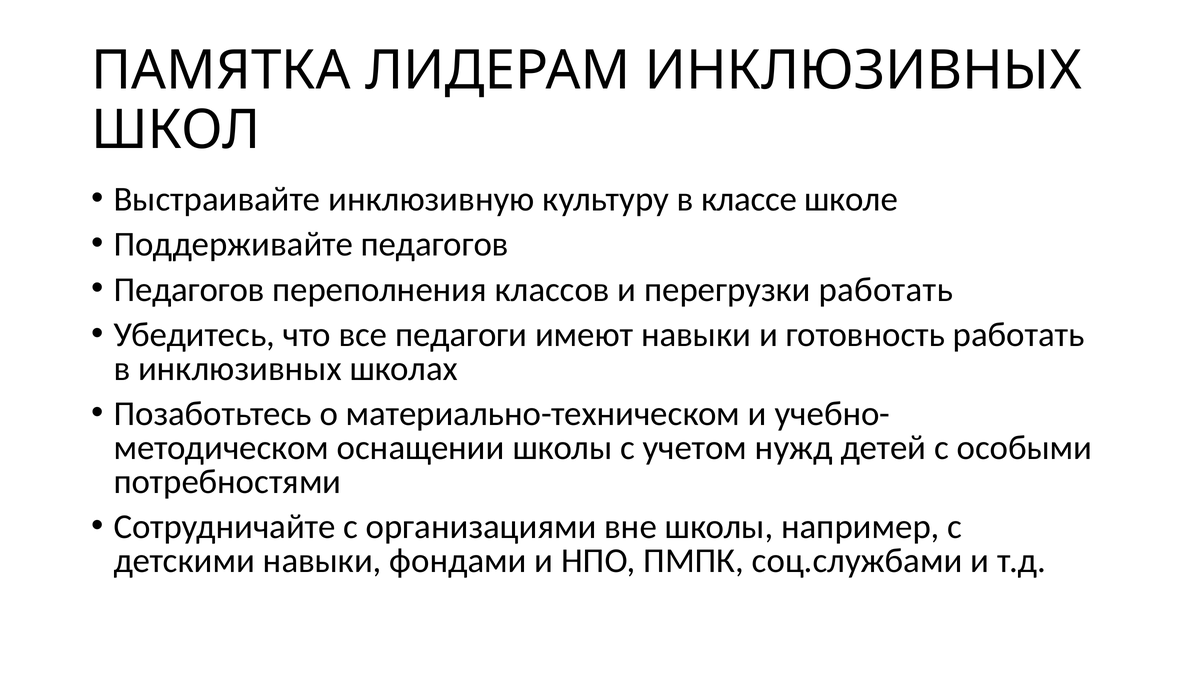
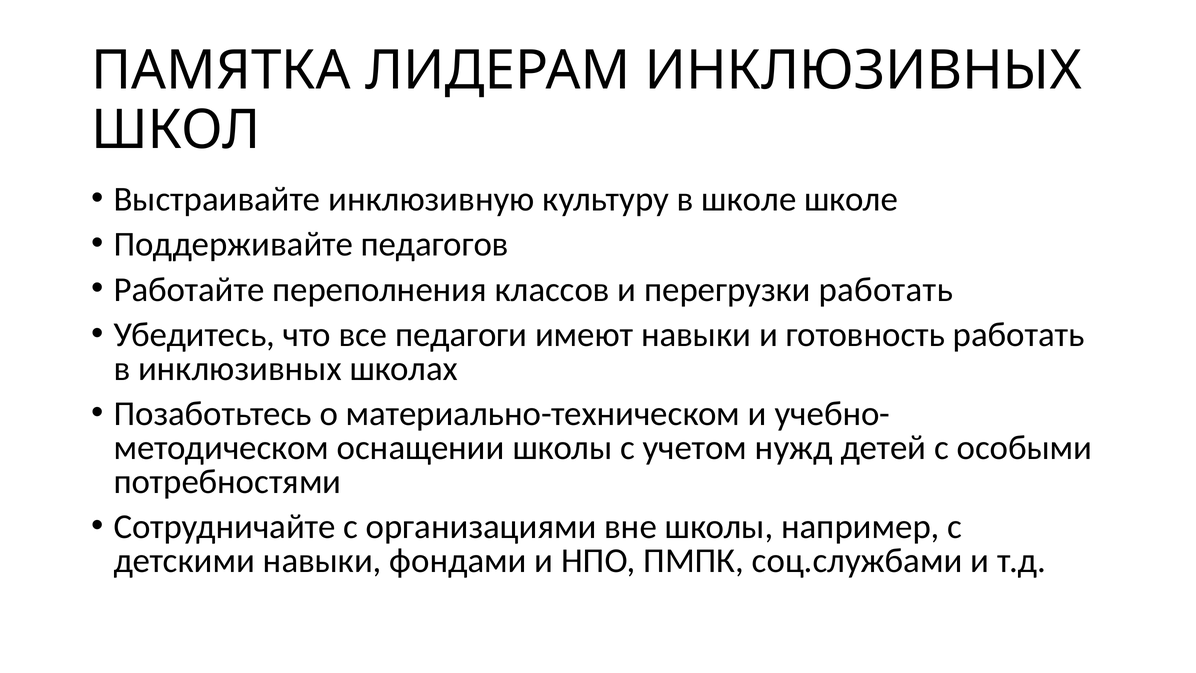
в классе: классе -> школе (749, 199)
Педагогов: Педагогов -> Работайте (189, 289)
